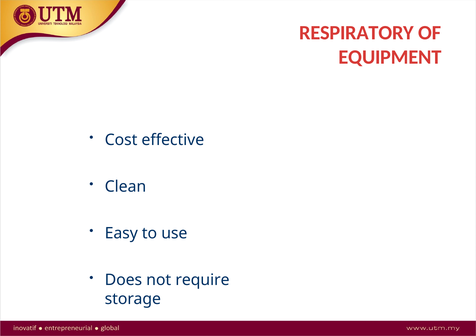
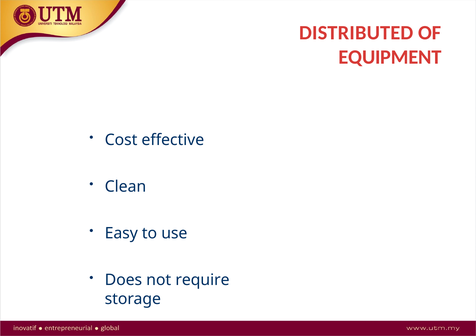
RESPIRATORY: RESPIRATORY -> DISTRIBUTED (356, 33)
